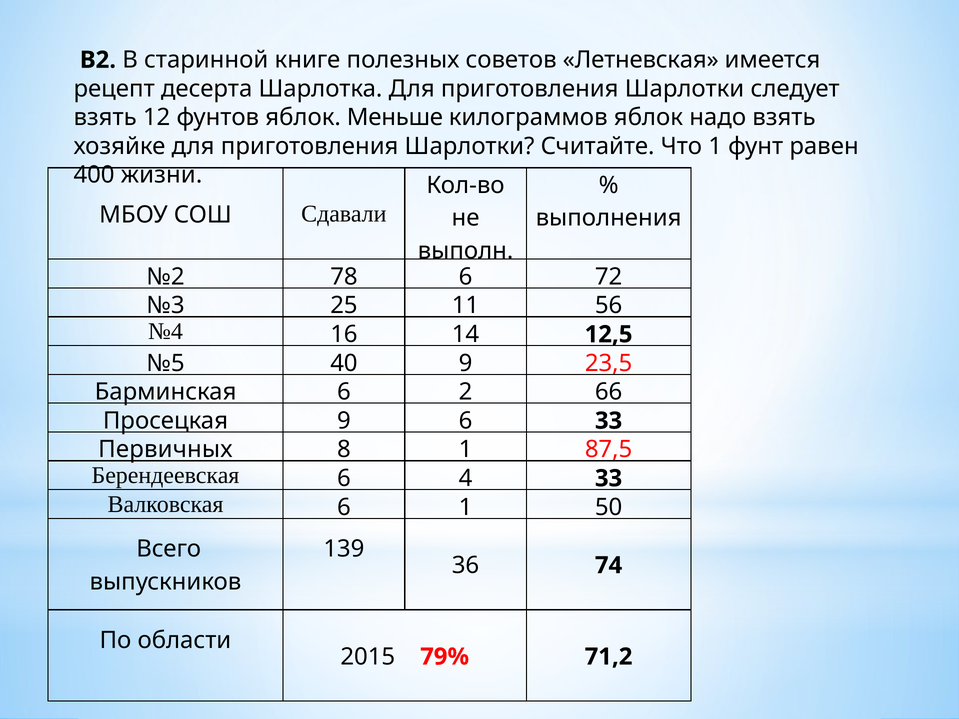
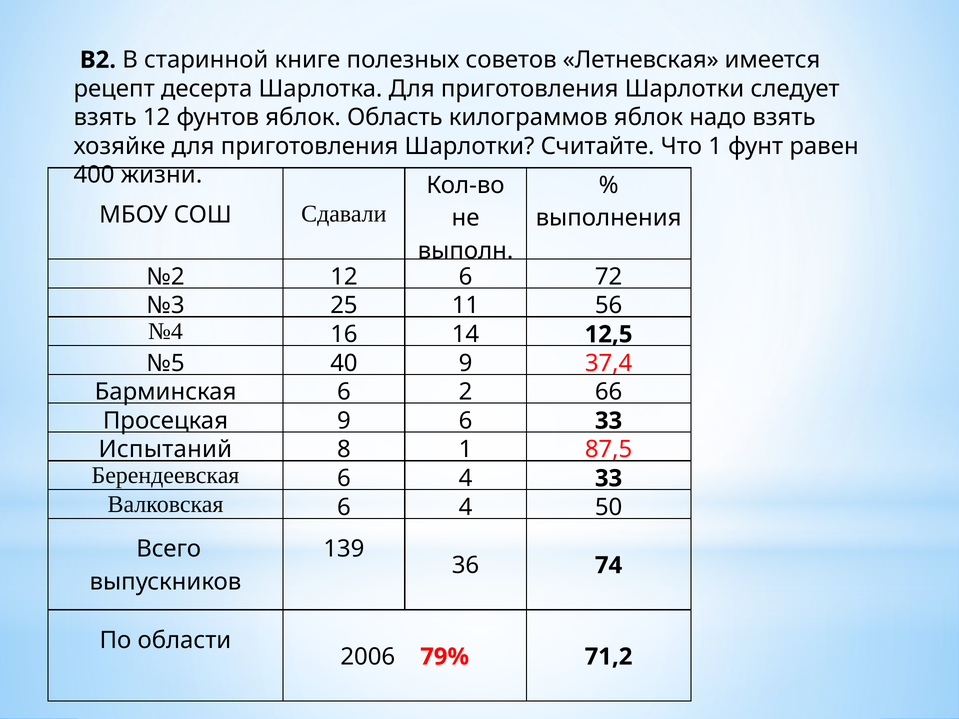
Меньше: Меньше -> Область (395, 117)
№2 78: 78 -> 12 (344, 277)
23,5: 23,5 -> 37,4 (609, 363)
Первичных: Первичных -> Испытаний (165, 450)
Валковская 6 1: 1 -> 4 (466, 507)
2015: 2015 -> 2006 (368, 657)
